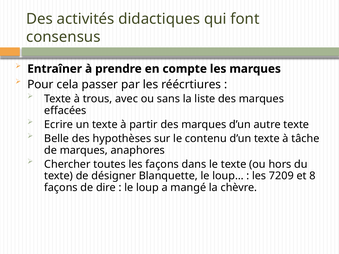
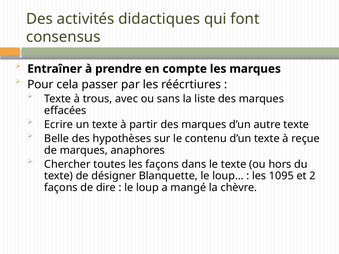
tâche: tâche -> reçue (306, 139)
7209: 7209 -> 1095 (281, 176)
8: 8 -> 2 (312, 176)
